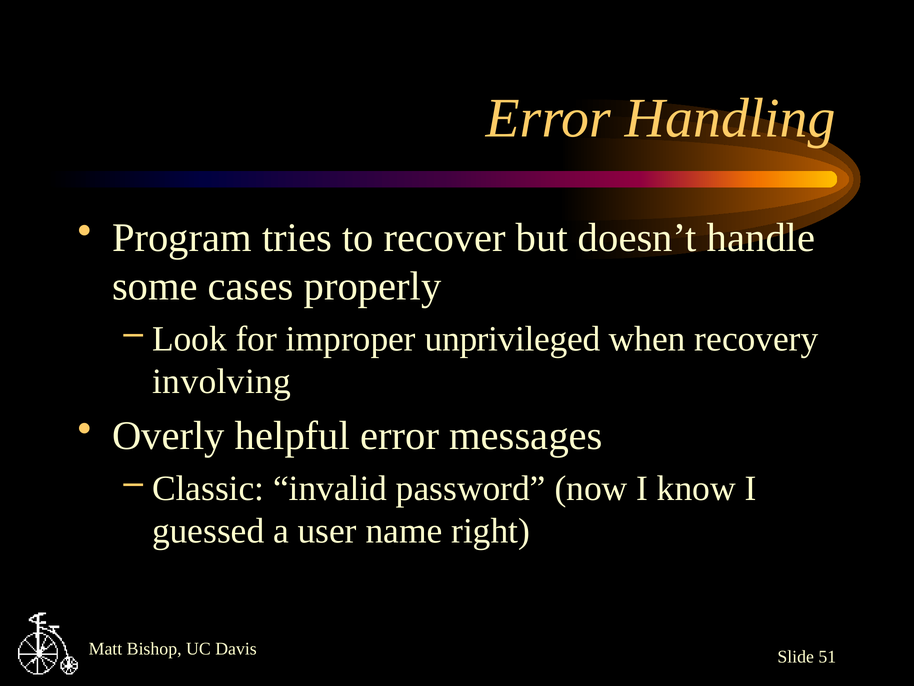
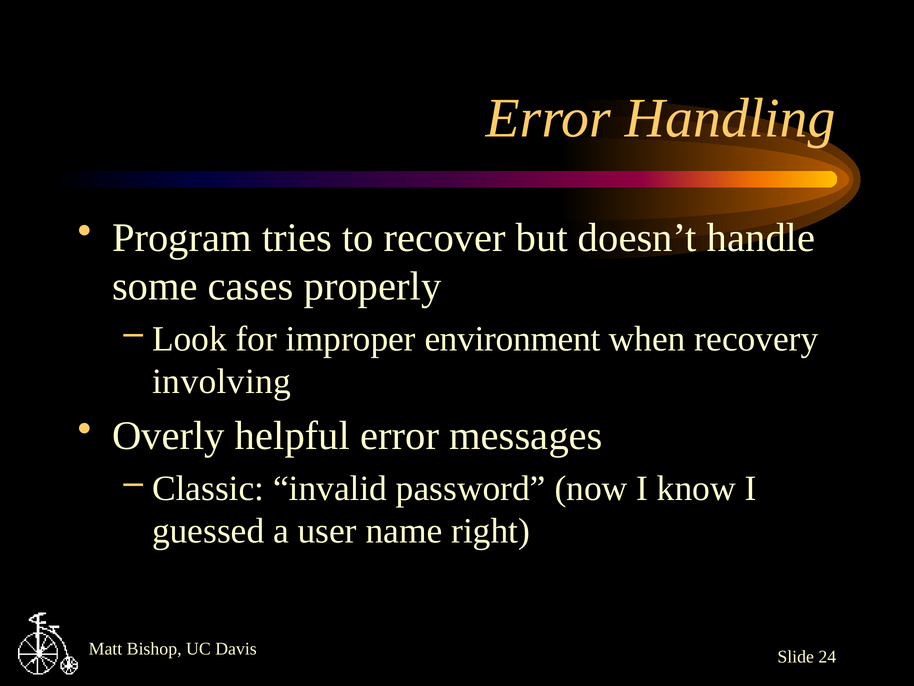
unprivileged: unprivileged -> environment (512, 339)
51: 51 -> 24 (827, 656)
